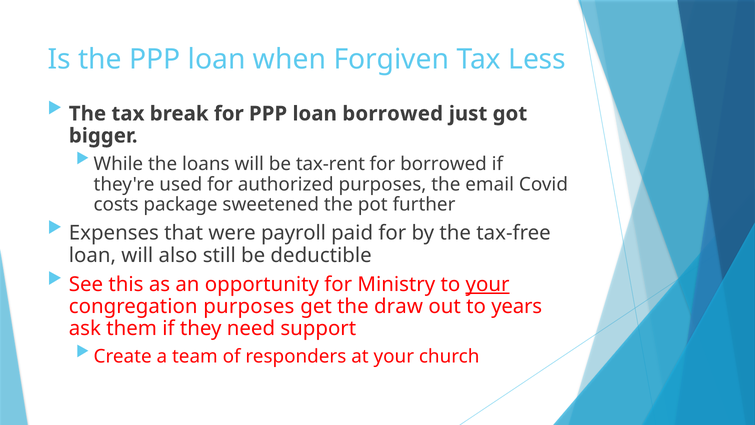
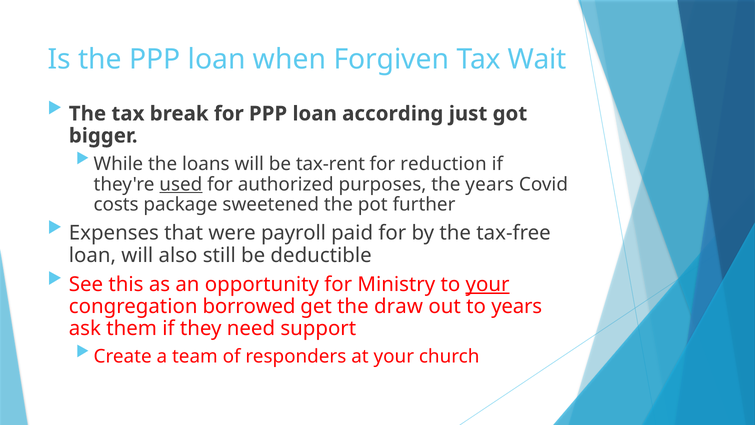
Less: Less -> Wait (537, 60)
loan borrowed: borrowed -> according (393, 114)
for borrowed: borrowed -> reduction (443, 164)
used underline: none -> present (181, 184)
the email: email -> years (490, 184)
congregation purposes: purposes -> borrowed (249, 306)
